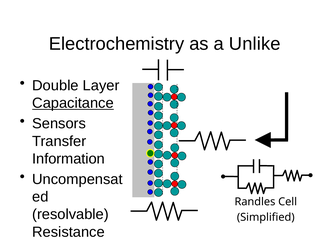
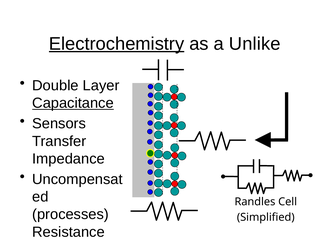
Electrochemistry underline: none -> present (117, 44)
Information: Information -> Impedance (68, 159)
resolvable: resolvable -> processes (70, 215)
